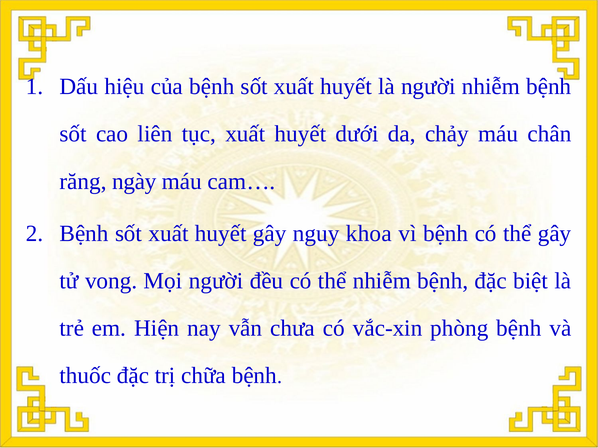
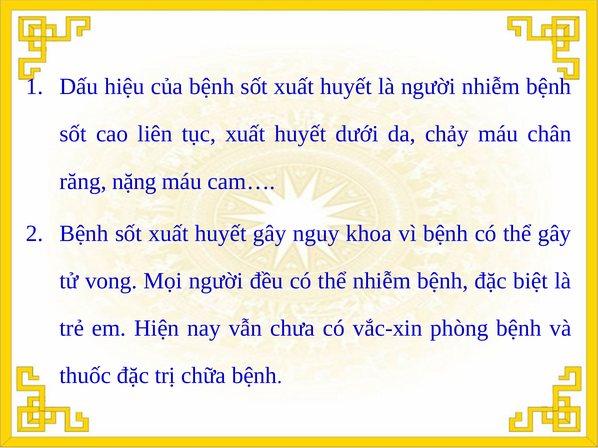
ngày: ngày -> nặng (134, 182)
